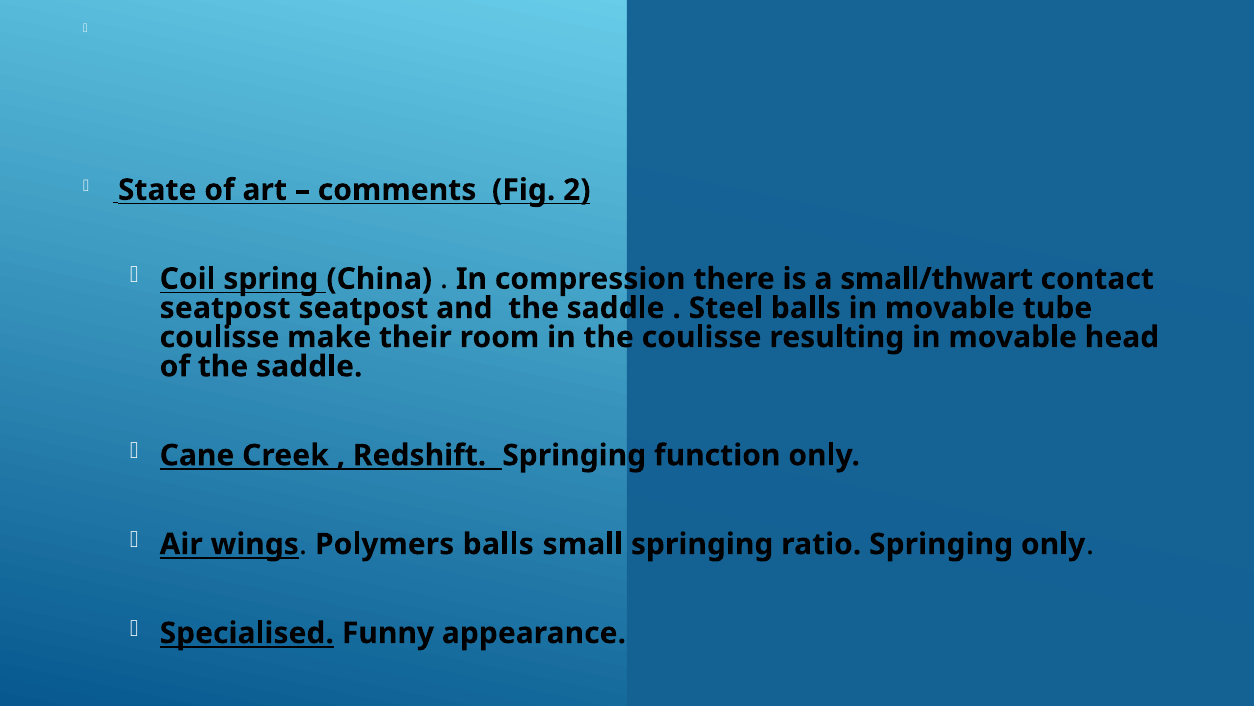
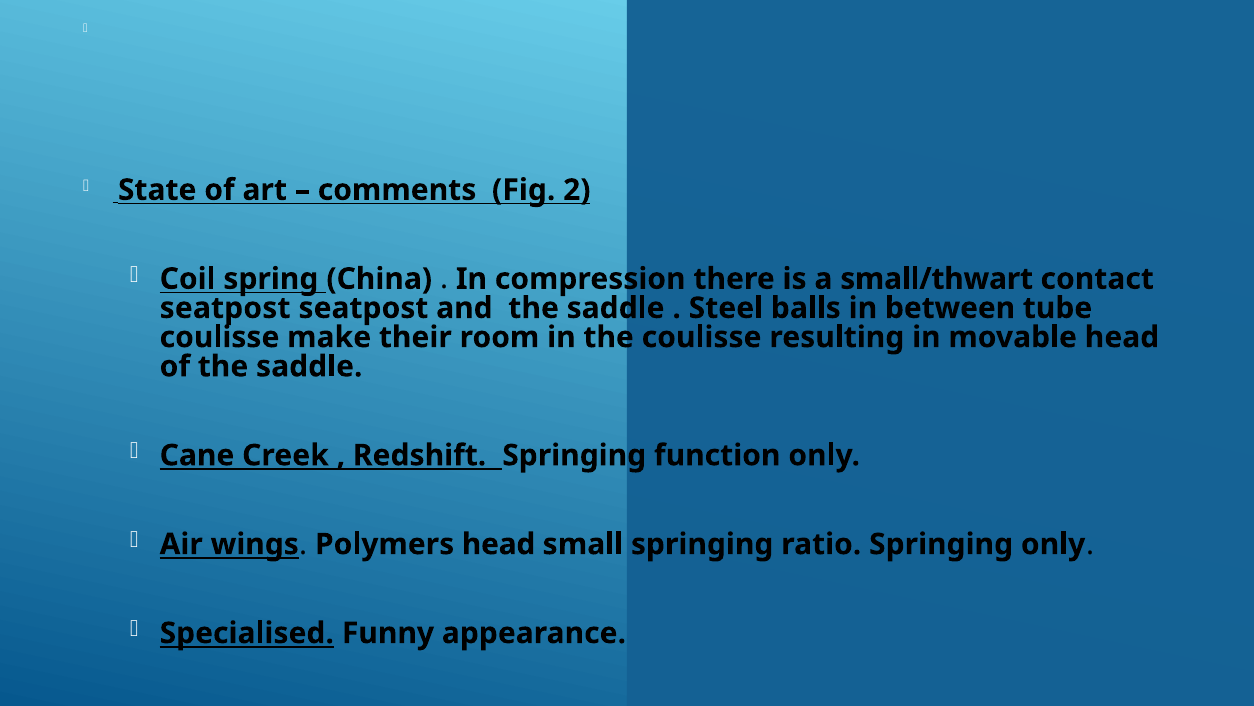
balls in movable: movable -> between (950, 308)
Polymers balls: balls -> head (499, 544)
